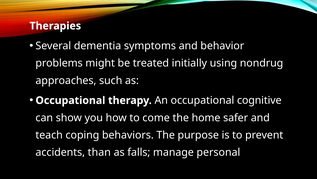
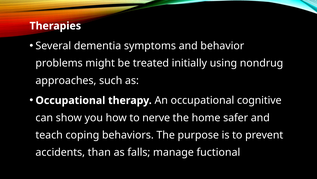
come: come -> nerve (156, 117)
personal: personal -> fuctional (218, 152)
